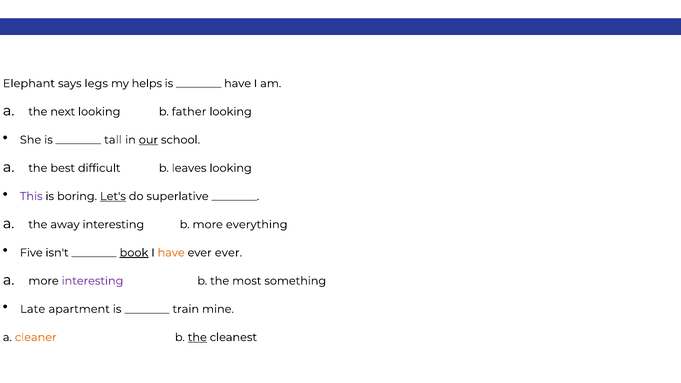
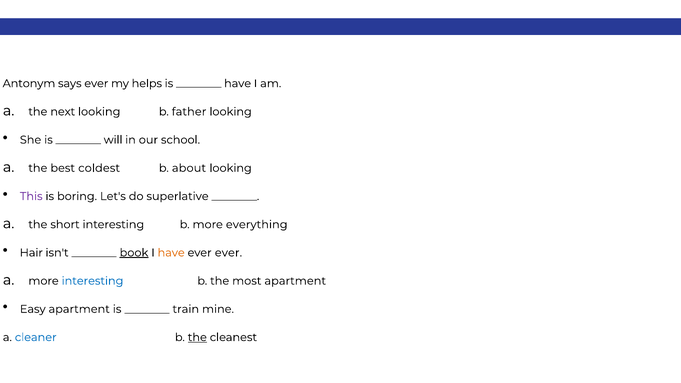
Elephant: Elephant -> Antonym (29, 83)
says legs: legs -> ever (96, 83)
tall: tall -> will (113, 140)
our underline: present -> none (148, 140)
difficult: difficult -> coldest (99, 168)
leaves: leaves -> about (189, 168)
Let's underline: present -> none (113, 196)
away: away -> short (65, 225)
Five: Five -> Hair (31, 253)
interesting colour: purple -> blue (93, 281)
most something: something -> apartment (295, 281)
Late: Late -> Easy (33, 309)
cleaner colour: orange -> blue (36, 337)
